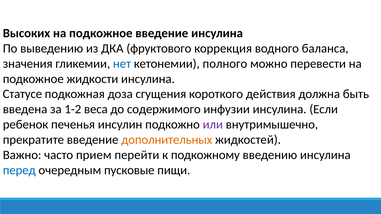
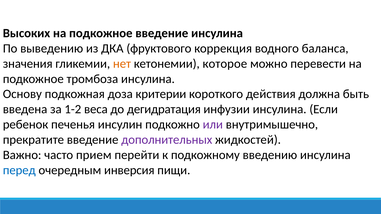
нет colour: blue -> orange (122, 64)
полного: полного -> которое (225, 64)
жидкости: жидкости -> тромбоза (92, 79)
Статусе: Статусе -> Основу (22, 94)
сгущения: сгущения -> критерии (161, 94)
содержимого: содержимого -> дегидратация (164, 109)
дополнительных colour: orange -> purple (167, 140)
пусковые: пусковые -> инверсия (129, 170)
